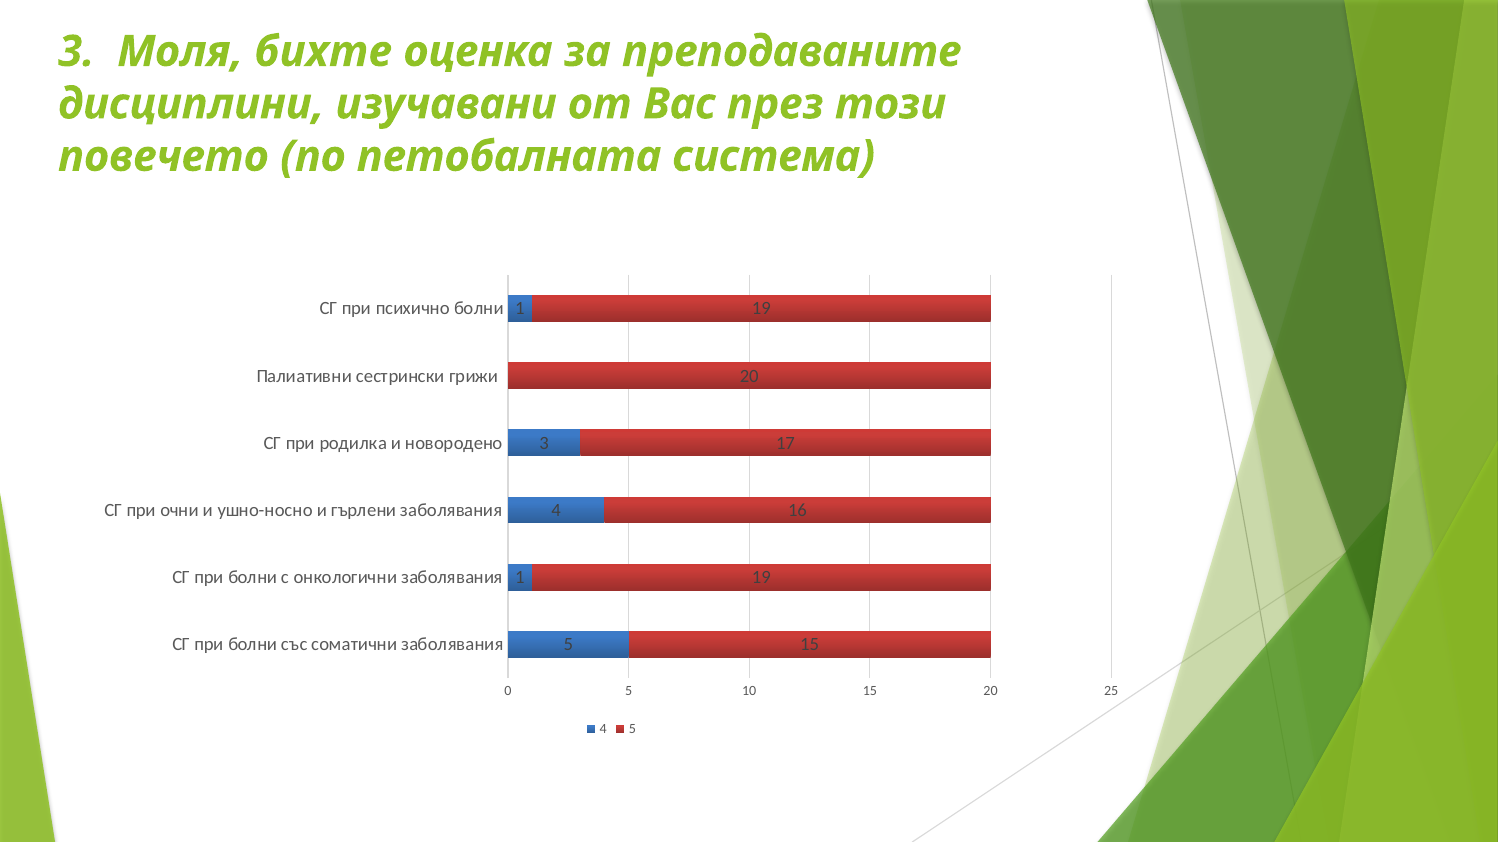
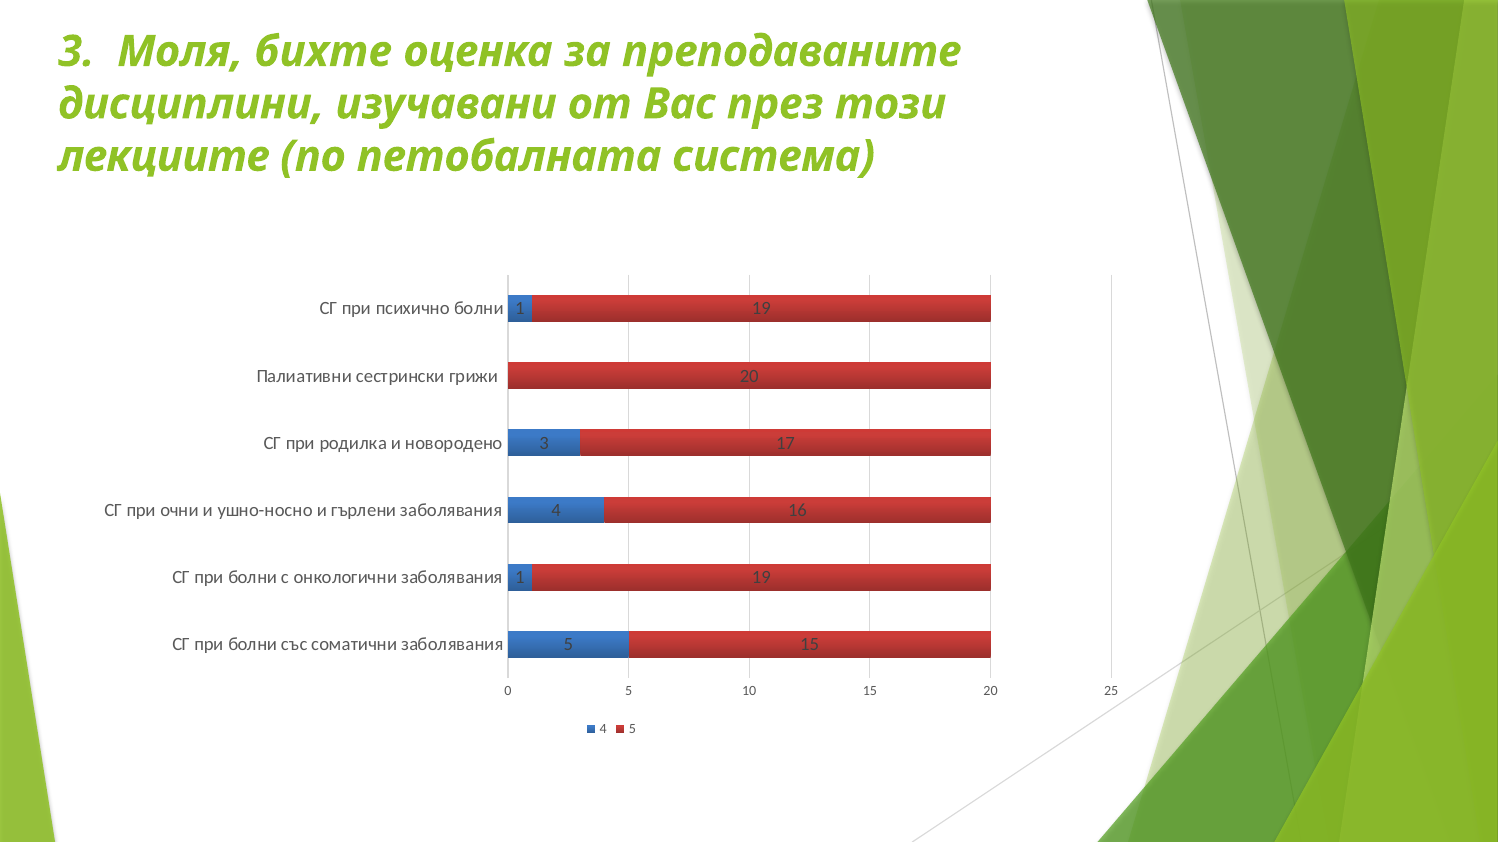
повечето: повечето -> лекциите (164, 157)
